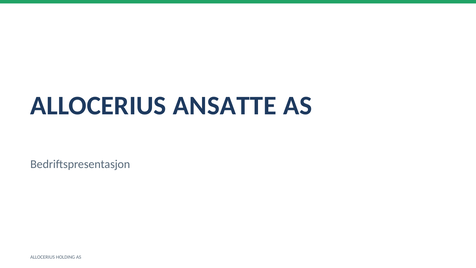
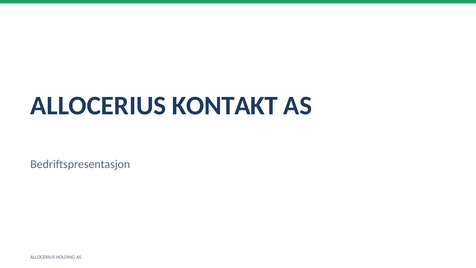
ANSATTE: ANSATTE -> KONTAKT (225, 106)
